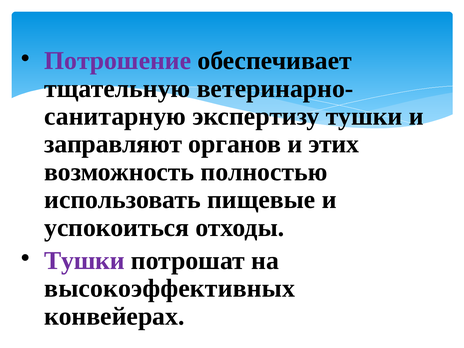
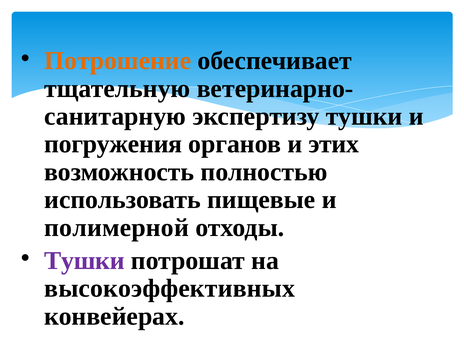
Потрошение colour: purple -> orange (118, 61)
заправляют: заправляют -> погружения (113, 144)
успокоиться: успокоиться -> полимерной (117, 228)
